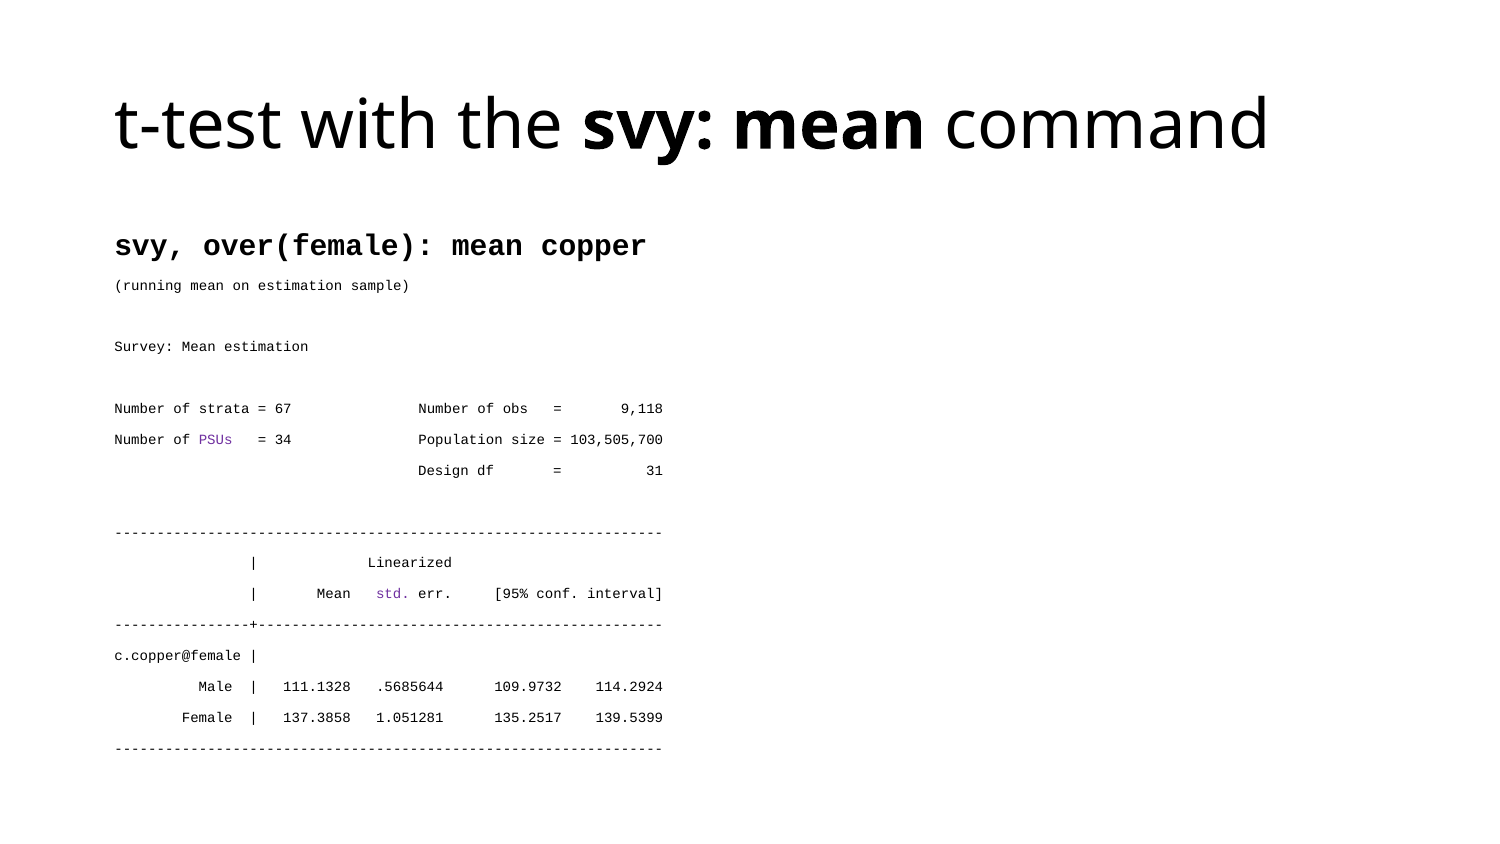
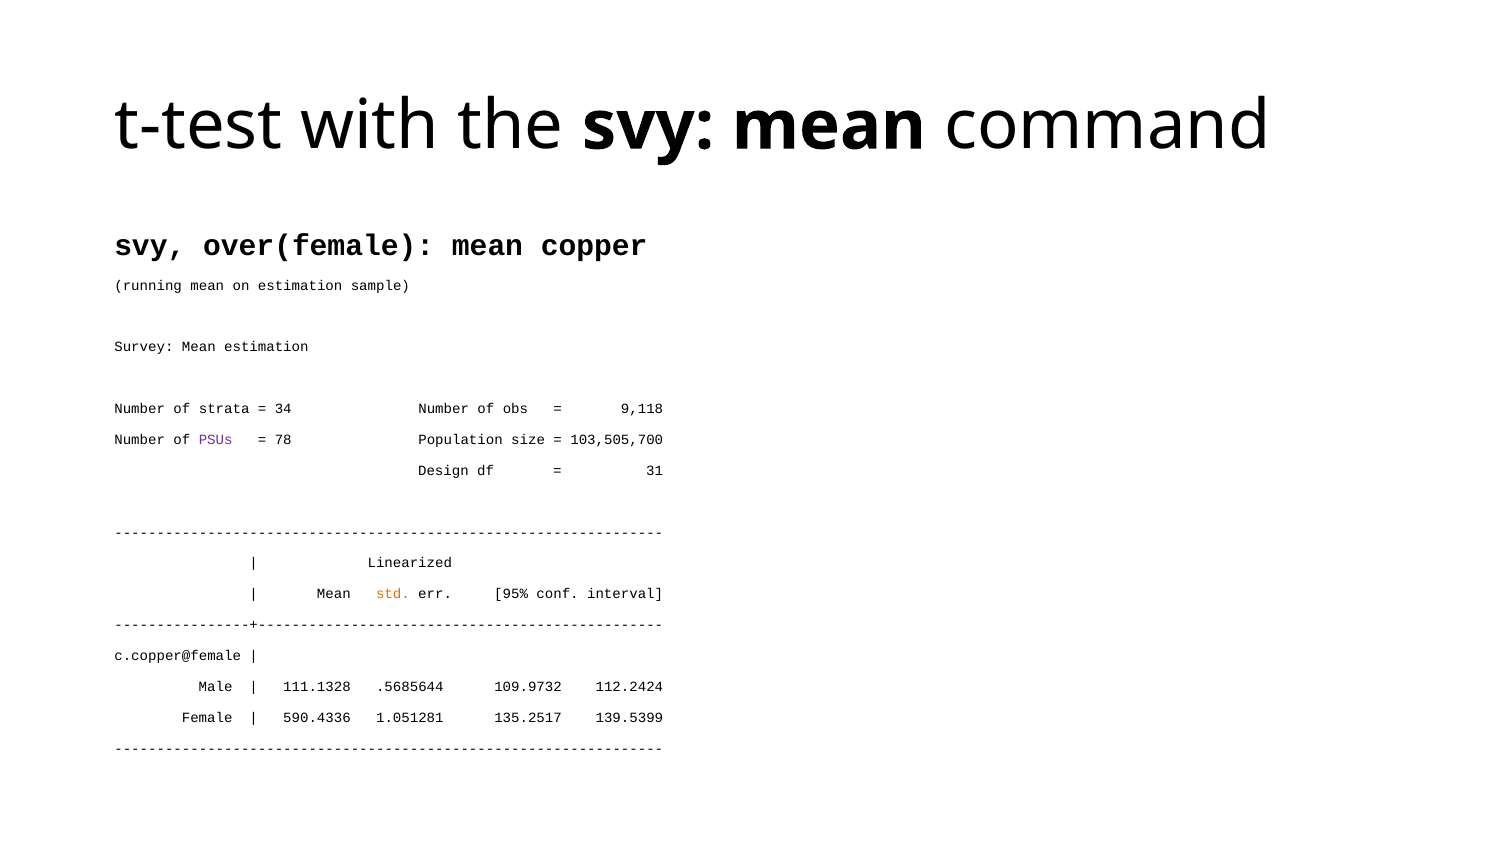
67: 67 -> 34 (283, 409)
34: 34 -> 78 (283, 440)
std colour: purple -> orange (393, 594)
114.2924: 114.2924 -> 112.2424 (629, 687)
137.3858: 137.3858 -> 590.4336 (317, 718)
